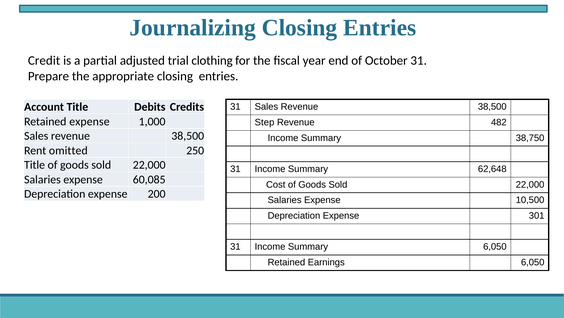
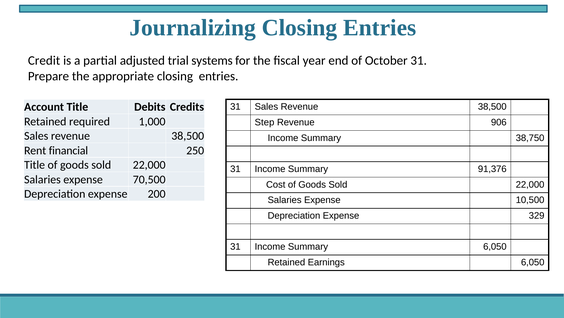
clothing: clothing -> systems (212, 60)
Retained expense: expense -> required (90, 121)
482: 482 -> 906 (499, 122)
omitted: omitted -> financial (68, 150)
62,648: 62,648 -> 91,376 (492, 169)
60,085: 60,085 -> 70,500 (149, 179)
301: 301 -> 329 (537, 215)
